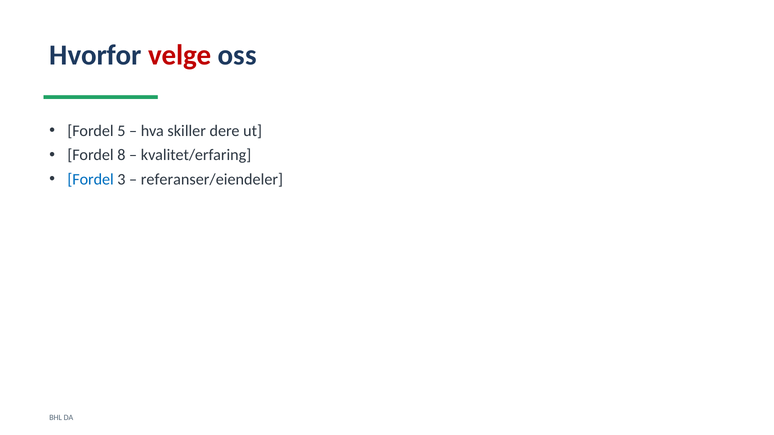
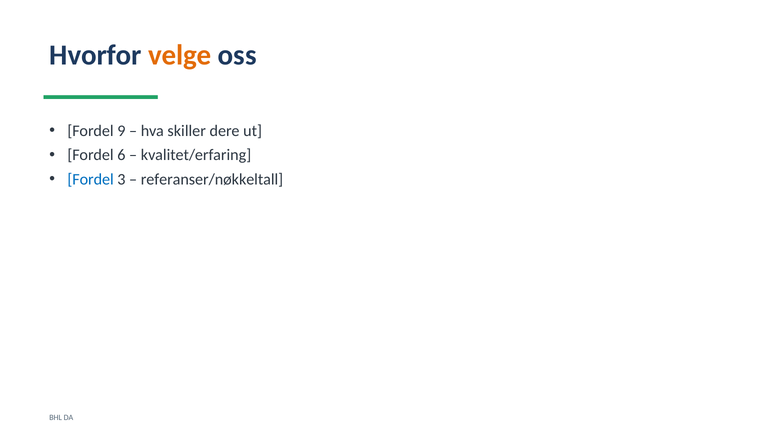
velge colour: red -> orange (180, 55)
5: 5 -> 9 (121, 131)
8: 8 -> 6 (121, 155)
referanser/eiendeler: referanser/eiendeler -> referanser/nøkkeltall (212, 179)
